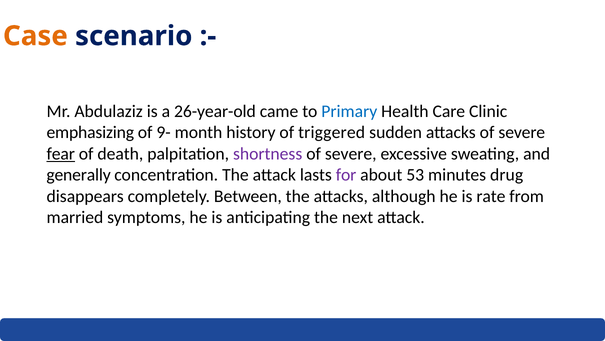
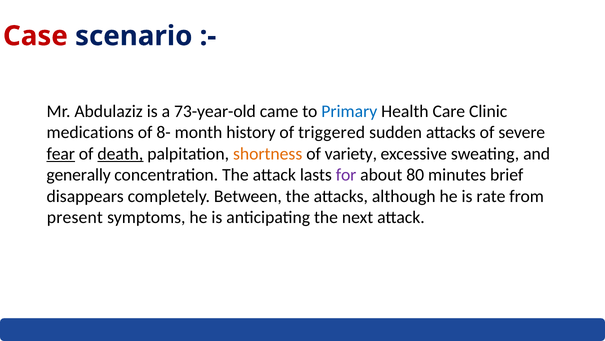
Case colour: orange -> red (35, 36)
26-year-old: 26-year-old -> 73-year-old (215, 111)
emphasizing: emphasizing -> medications (90, 132)
9-: 9- -> 8- (164, 132)
death underline: none -> present (120, 153)
shortness colour: purple -> orange (268, 153)
severe: severe -> variety (351, 153)
53: 53 -> 80 (415, 175)
drug: drug -> brief (507, 175)
married: married -> present (75, 217)
